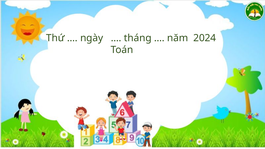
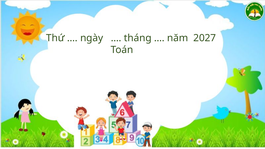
2024: 2024 -> 2027 (205, 38)
